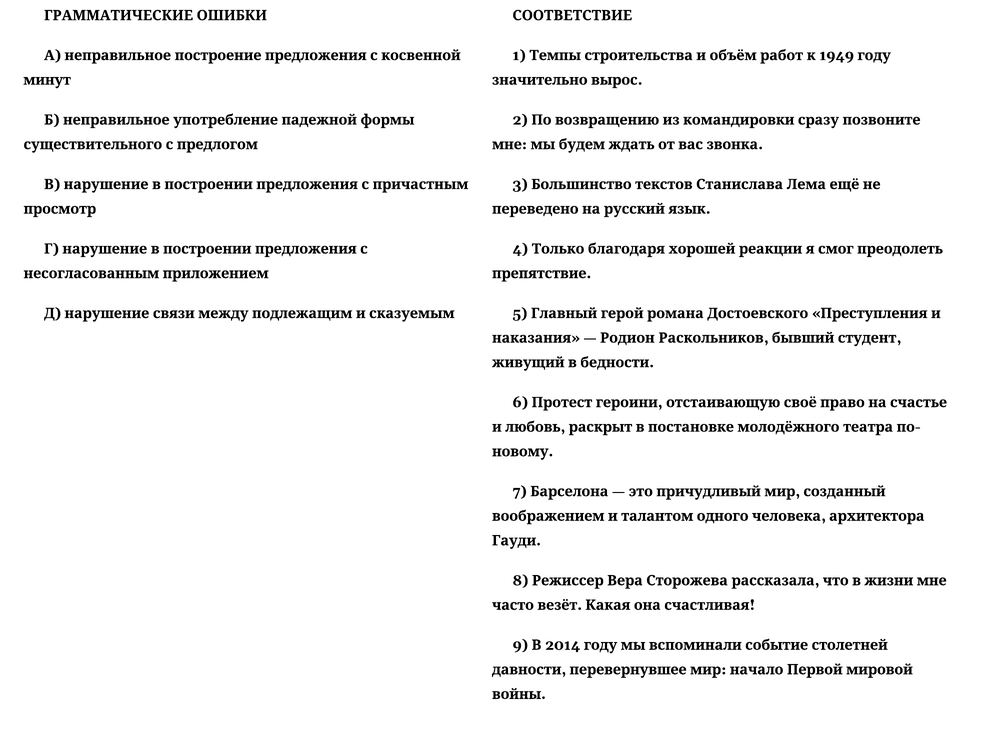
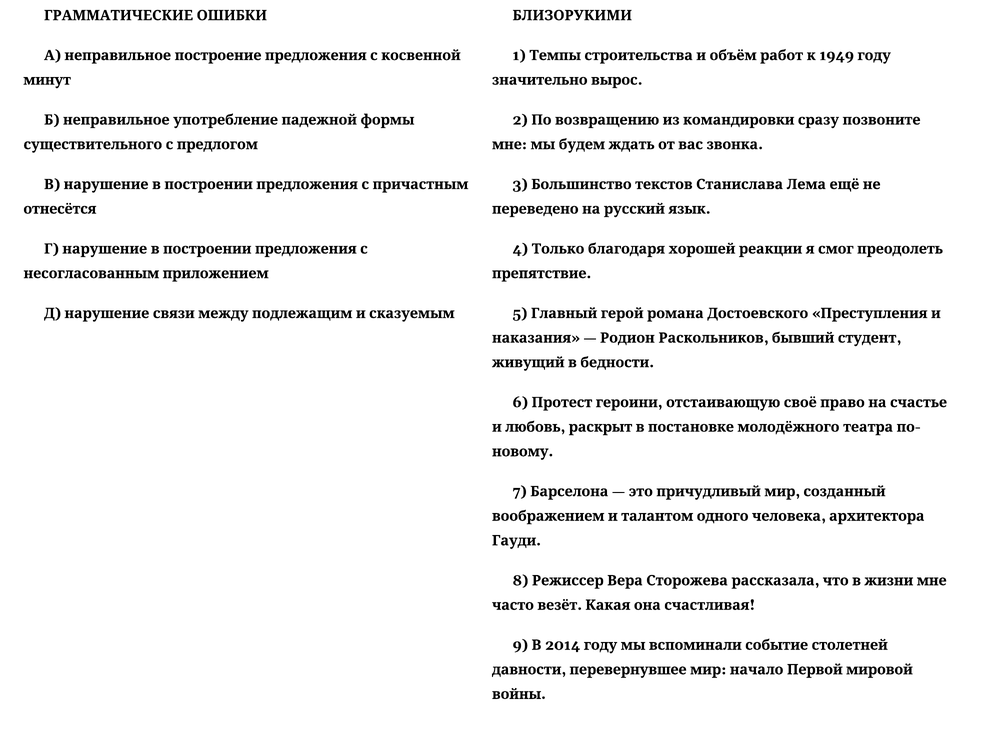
СООТВЕТСТВИЕ: СООТВЕТСТВИЕ -> БЛИЗОРУКИМИ (572, 15)
просмотр: просмотр -> отнесётся (60, 209)
